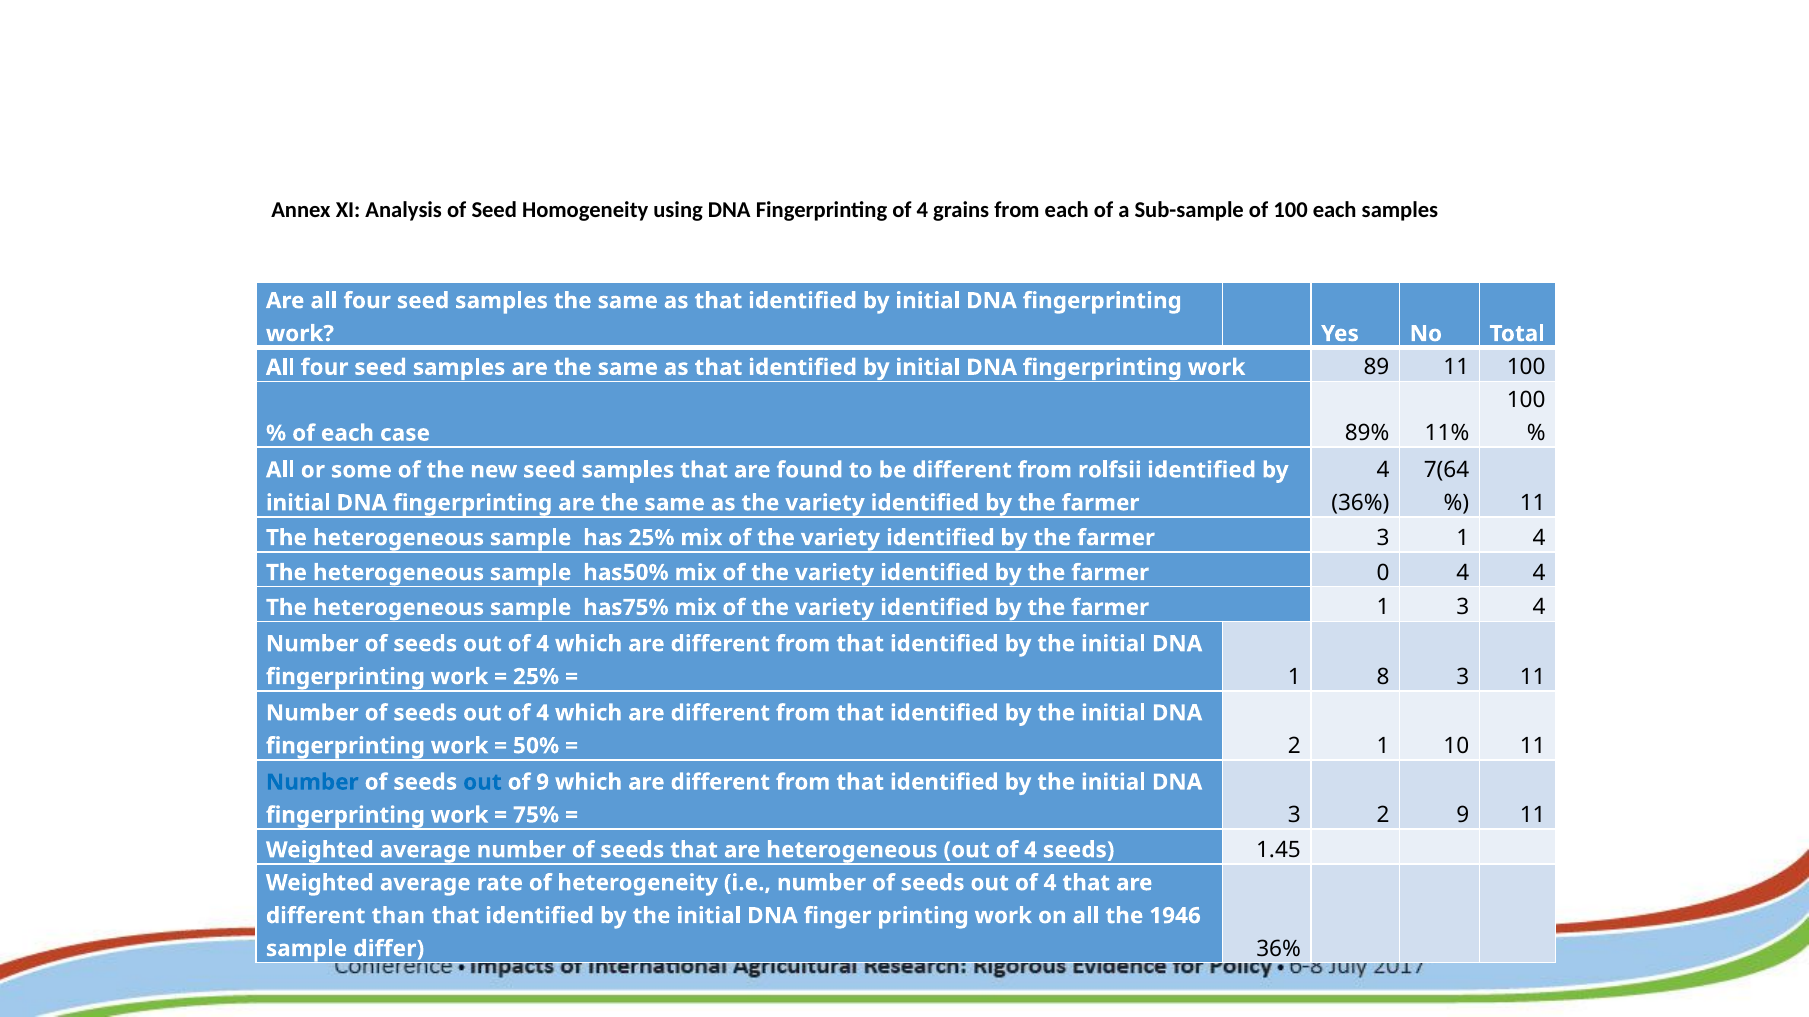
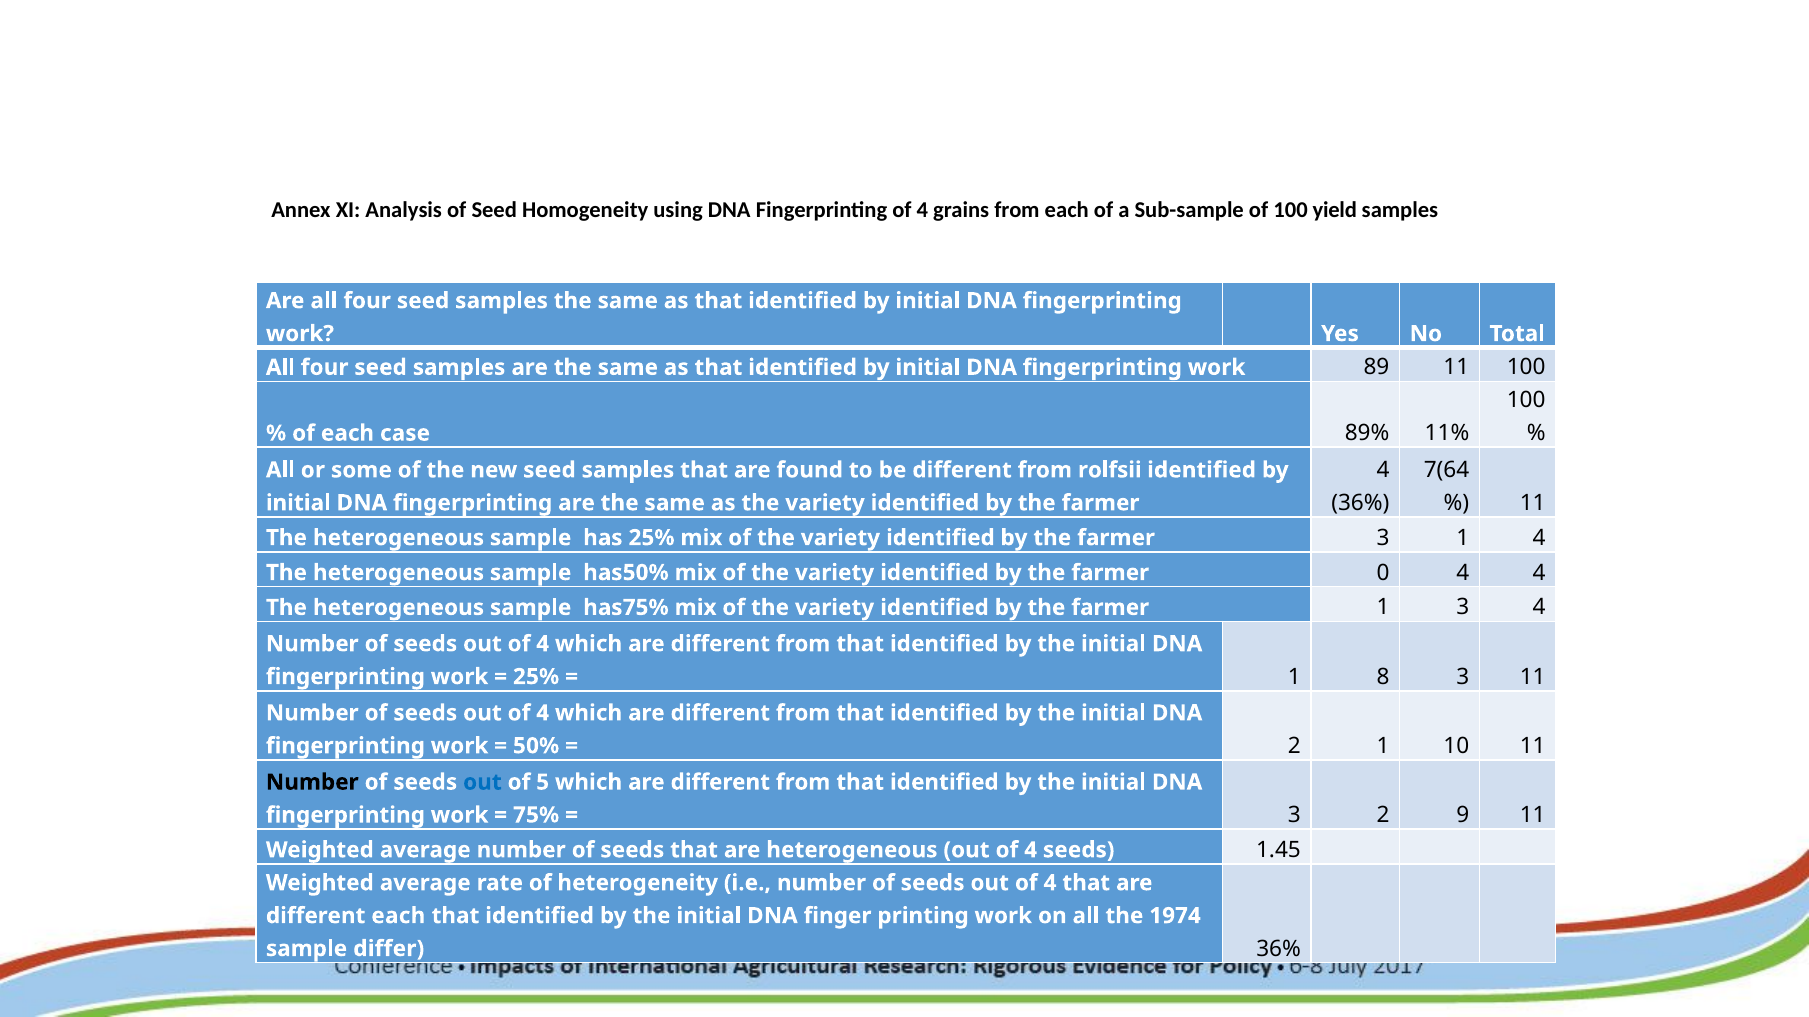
100 each: each -> yield (1335, 210)
Number colour: blue -> black (312, 783)
of 9: 9 -> 5 (543, 783)
different than: than -> each (398, 916)
1946: 1946 -> 1974 (1175, 916)
